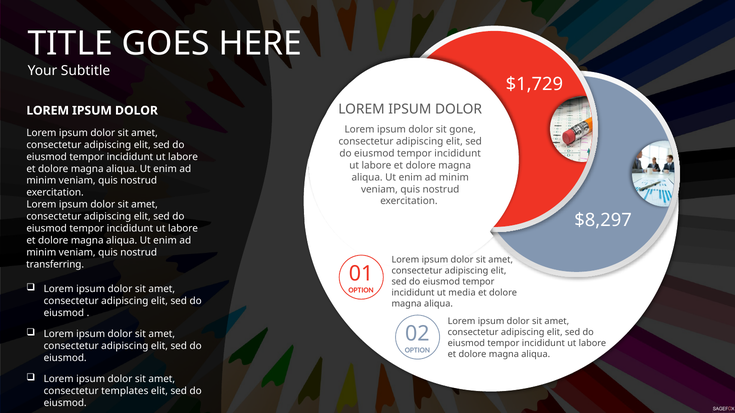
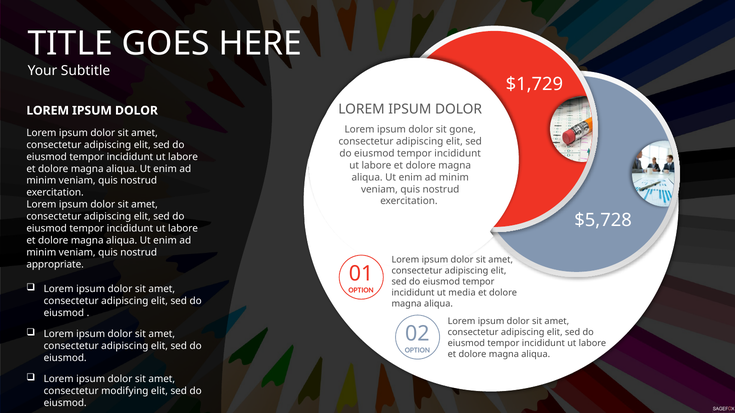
$8,297: $8,297 -> $5,728 (603, 221)
transferring: transferring -> appropriate (55, 265)
templates: templates -> modifying (125, 392)
